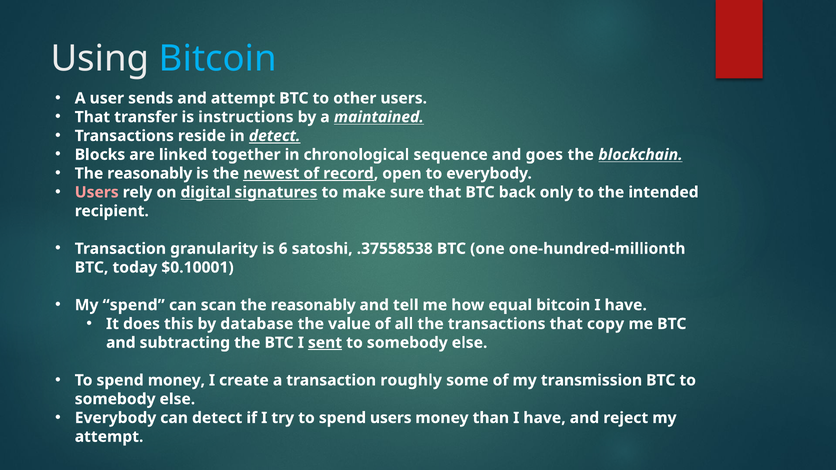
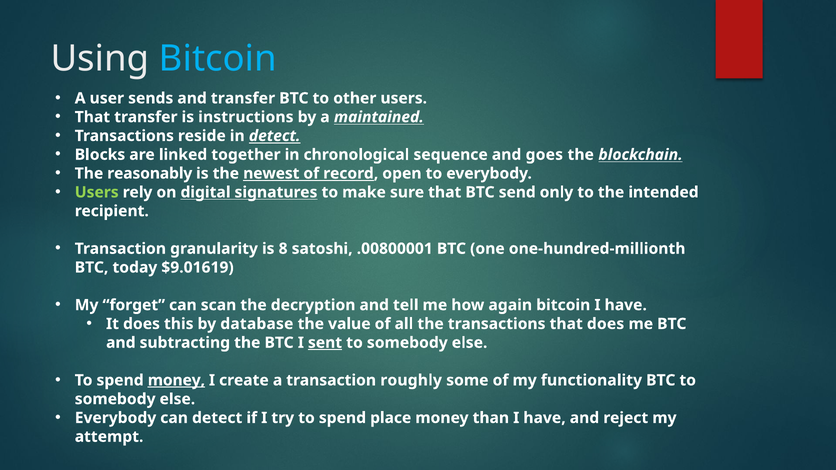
and attempt: attempt -> transfer (243, 98)
Users colour: pink -> light green (97, 192)
back: back -> send (517, 192)
6: 6 -> 8 (283, 249)
.37558538: .37558538 -> .00800001 (395, 249)
$0.10001: $0.10001 -> $9.01619 (198, 268)
My spend: spend -> forget (134, 305)
scan the reasonably: reasonably -> decryption (313, 305)
equal: equal -> again (510, 305)
that copy: copy -> does (606, 324)
money underline: none -> present (176, 380)
transmission: transmission -> functionality (591, 380)
spend users: users -> place (391, 418)
